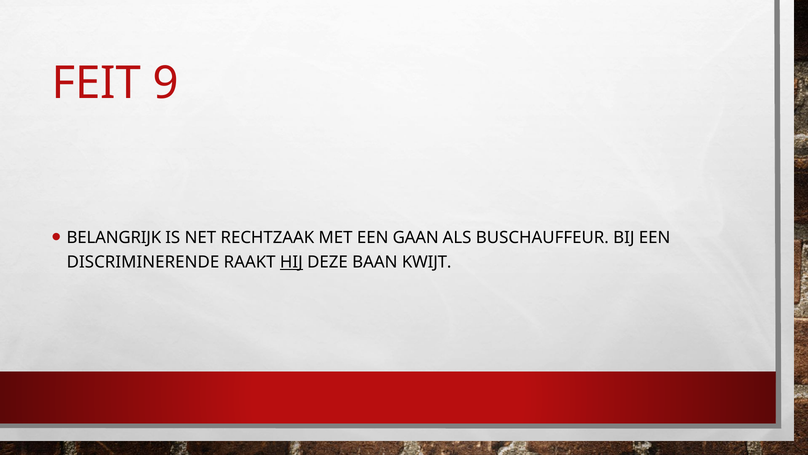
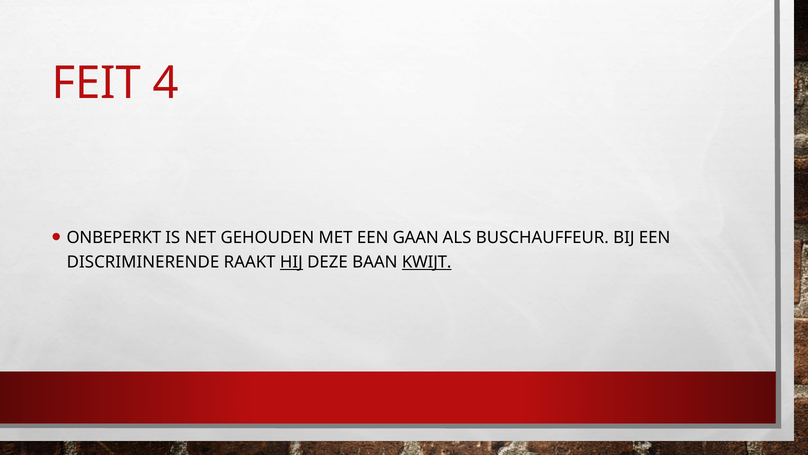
9: 9 -> 4 (166, 83)
BELANGRIJK: BELANGRIJK -> ONBEPERKT (114, 238)
RECHTZAAK: RECHTZAAK -> GEHOUDEN (267, 238)
KWIJT underline: none -> present (427, 262)
